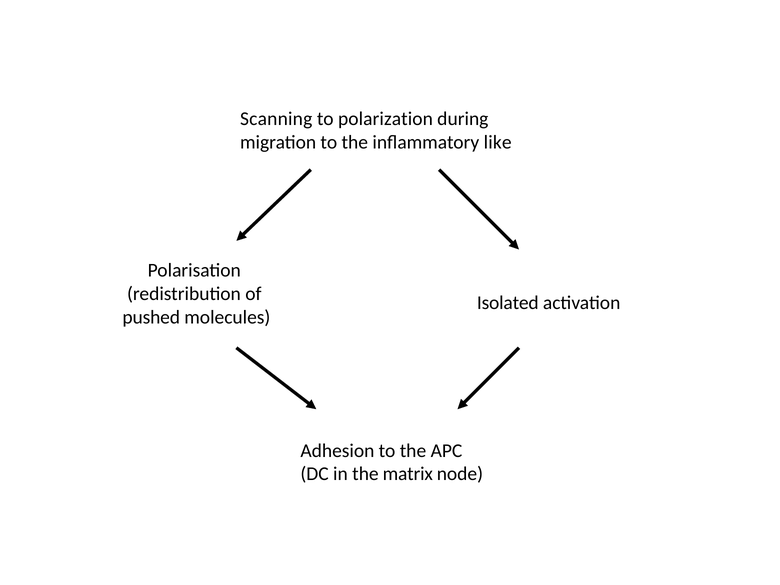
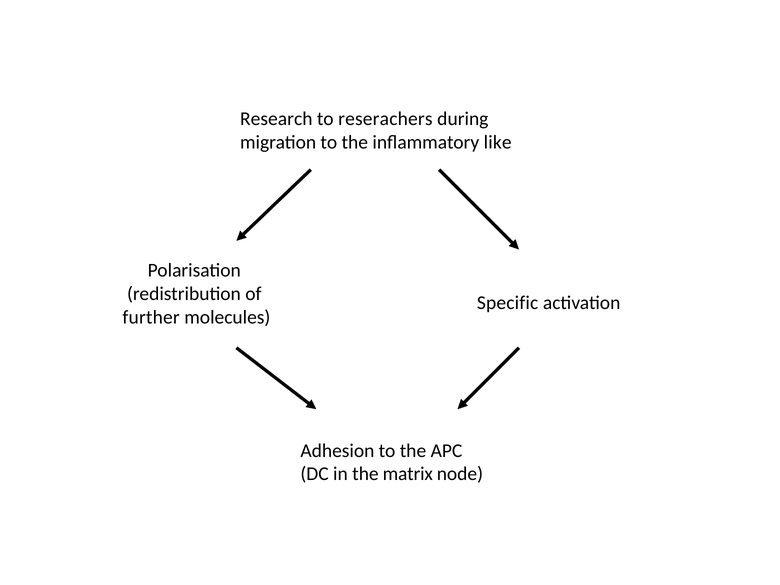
Scanning: Scanning -> Research (276, 119)
polarization: polarization -> reserachers (385, 119)
Isolated: Isolated -> Specific (508, 303)
pushed: pushed -> further (151, 317)
